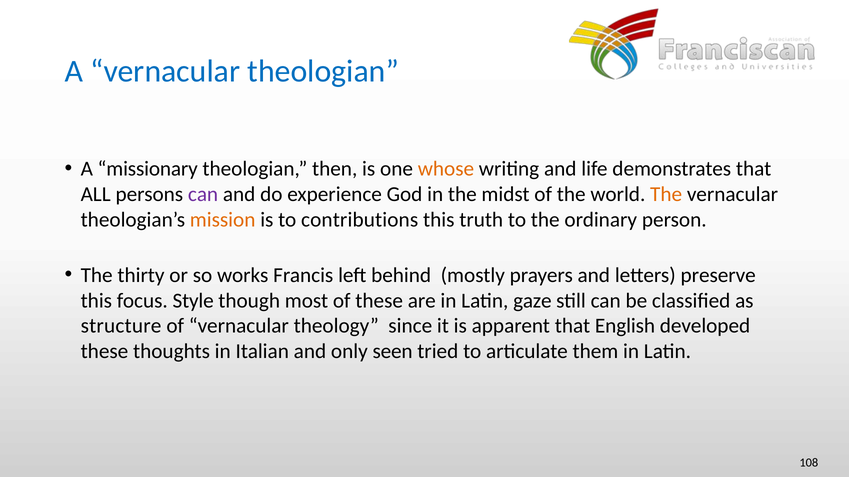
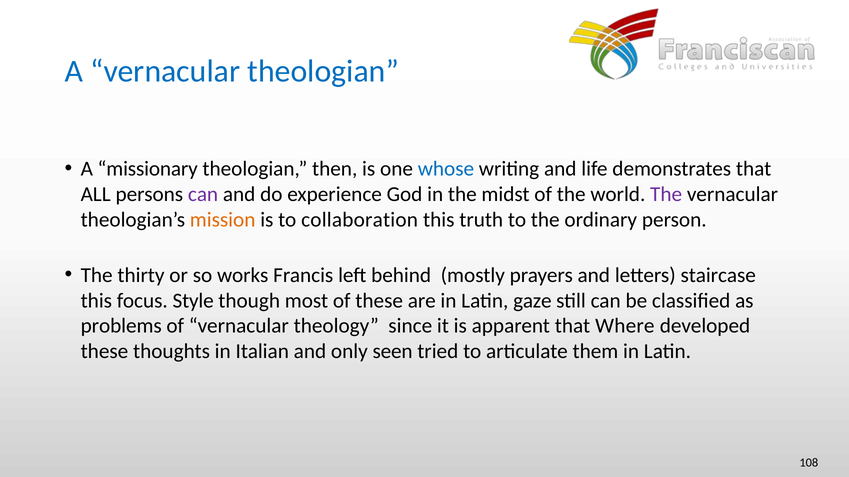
whose colour: orange -> blue (446, 169)
The colour: orange -> purple (666, 194)
contributions: contributions -> collaboration (360, 220)
preserve: preserve -> staircase (718, 275)
structure: structure -> problems (121, 326)
English: English -> Where (625, 326)
